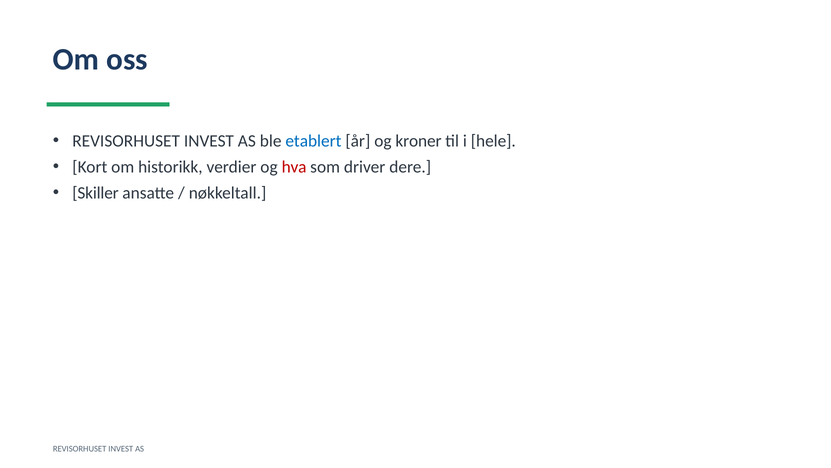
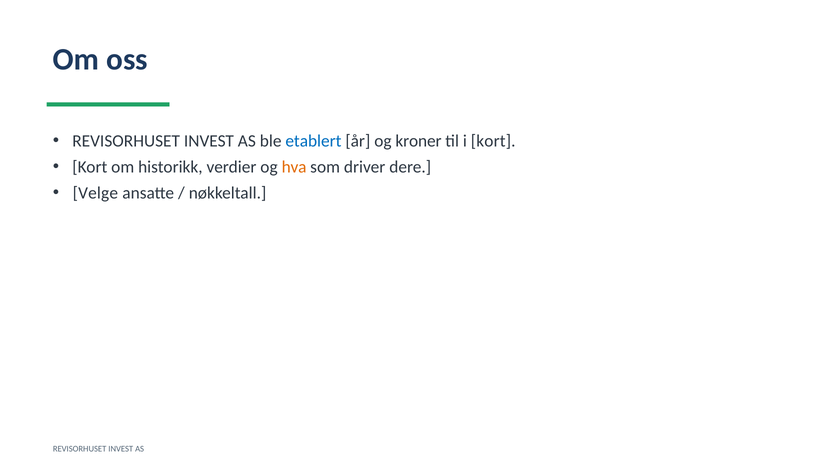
i hele: hele -> kort (493, 141)
hva colour: red -> orange (294, 167)
Skiller: Skiller -> Velge (95, 193)
